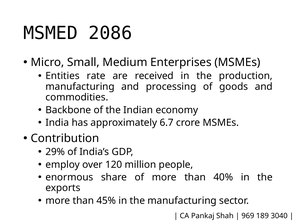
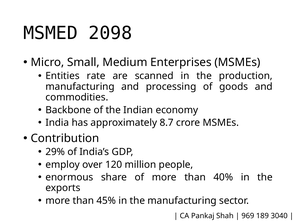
2086: 2086 -> 2098 (110, 33)
received: received -> scanned (154, 76)
6.7: 6.7 -> 8.7 (167, 123)
